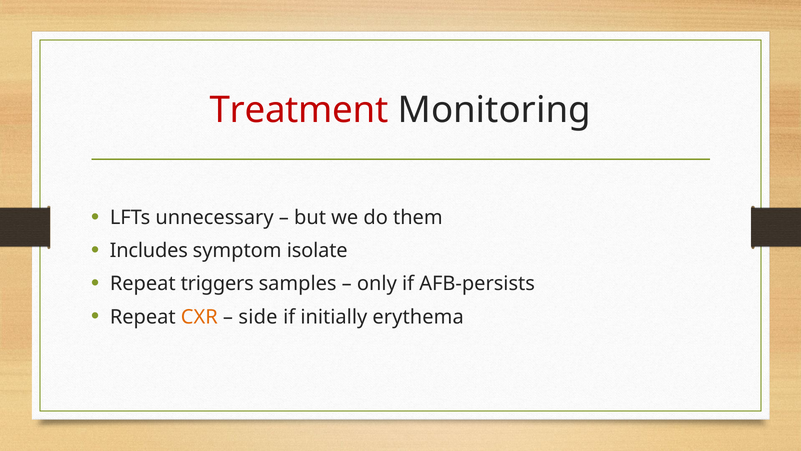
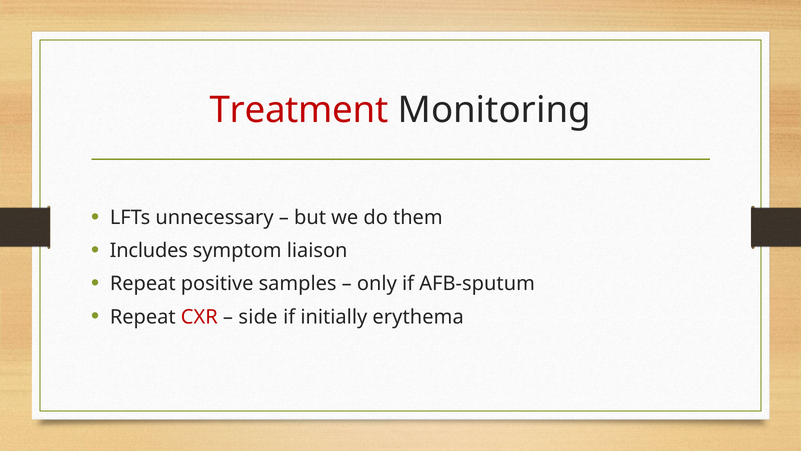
isolate: isolate -> liaison (317, 251)
triggers: triggers -> positive (217, 284)
AFB-persists: AFB-persists -> AFB-sputum (477, 284)
CXR colour: orange -> red (199, 317)
